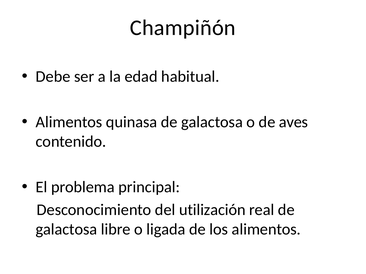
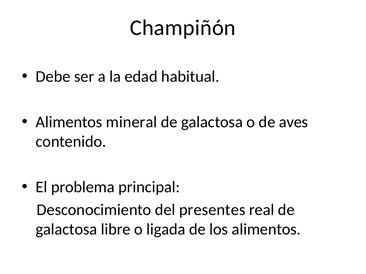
quinasa: quinasa -> mineral (132, 122)
utilización: utilización -> presentes (212, 210)
